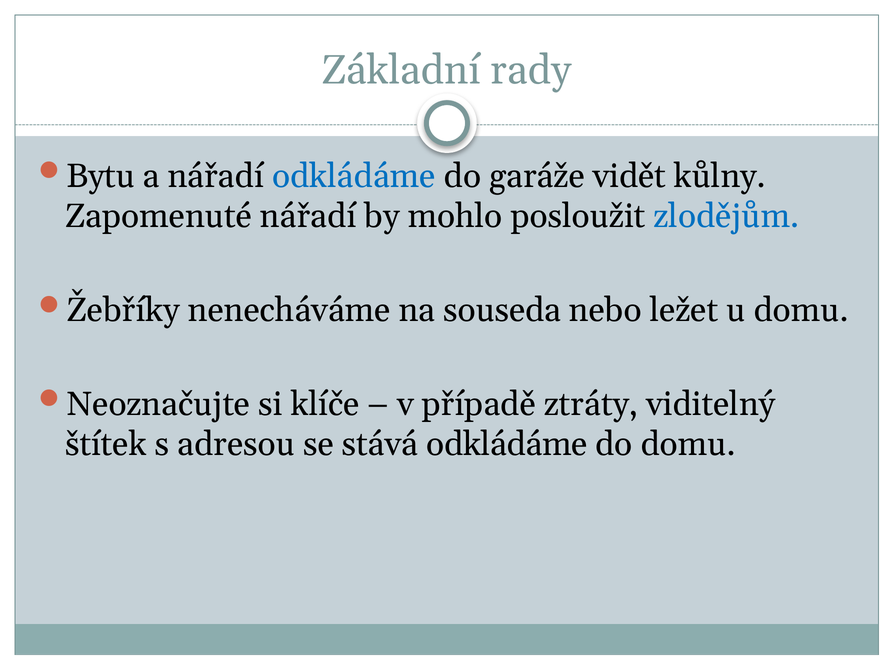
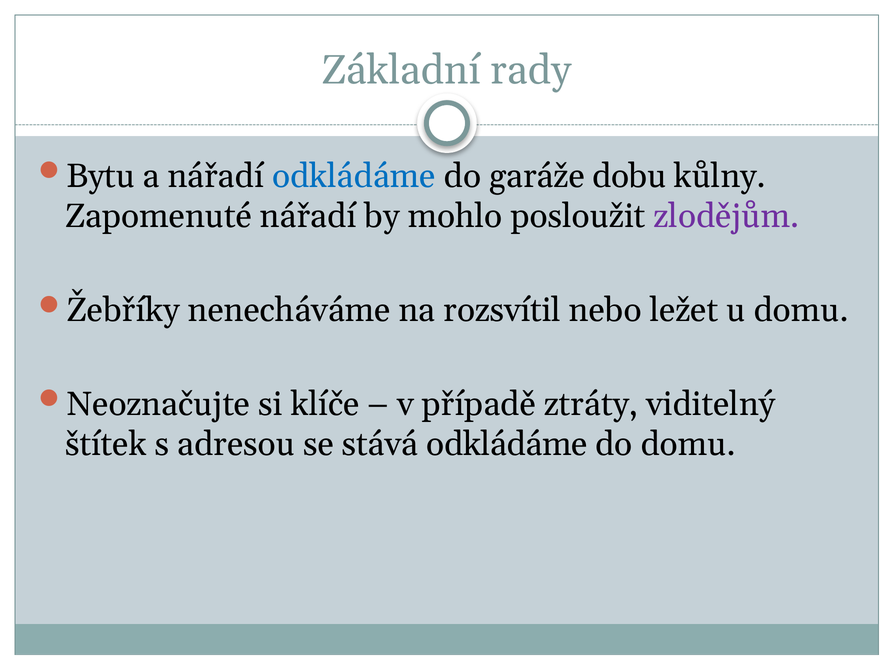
vidět: vidět -> dobu (629, 176)
zlodějům colour: blue -> purple (726, 216)
souseda: souseda -> rozsvítil (502, 310)
